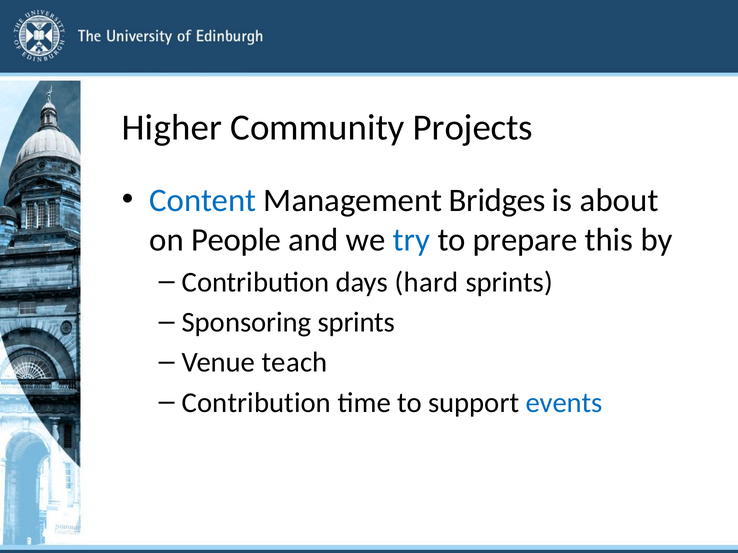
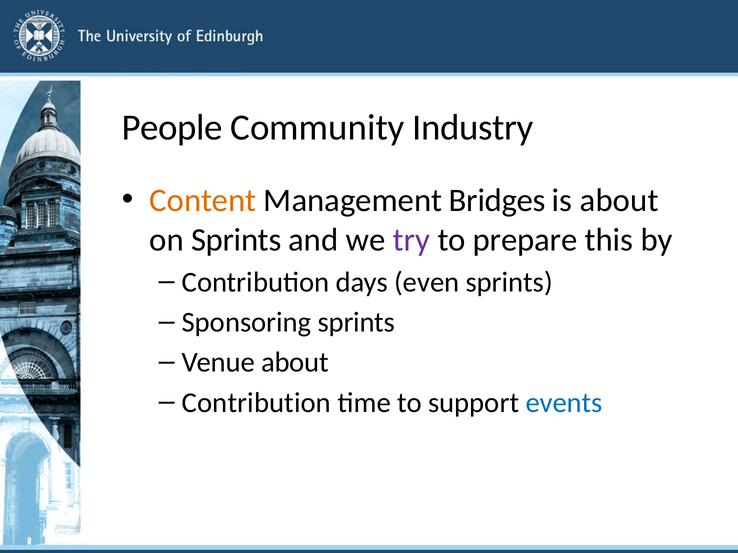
Higher: Higher -> People (172, 128)
Projects: Projects -> Industry (473, 128)
Content colour: blue -> orange (203, 201)
on People: People -> Sprints (236, 240)
try colour: blue -> purple (411, 240)
hard: hard -> even (427, 282)
Venue teach: teach -> about (295, 363)
